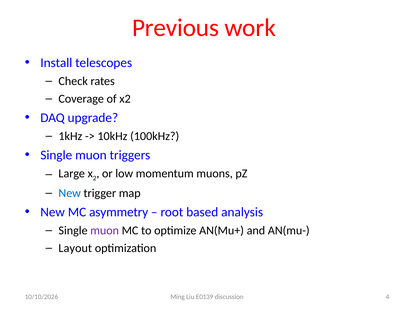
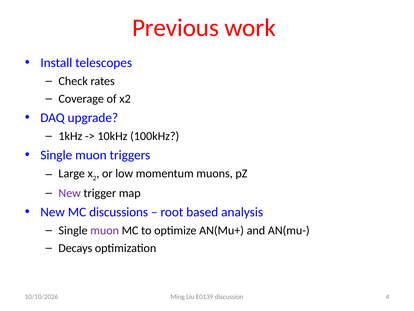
New colour: blue -> purple (70, 193)
asymmetry: asymmetry -> discussions (119, 212)
Layout: Layout -> Decays (75, 248)
